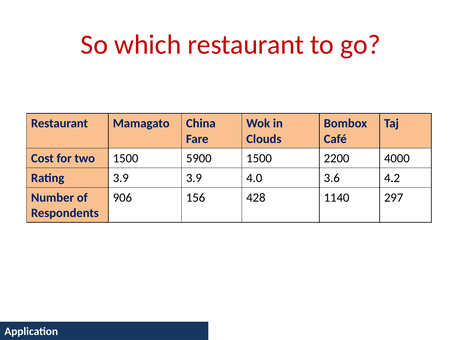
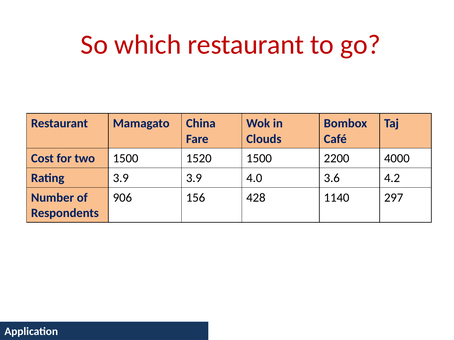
5900: 5900 -> 1520 (199, 158)
